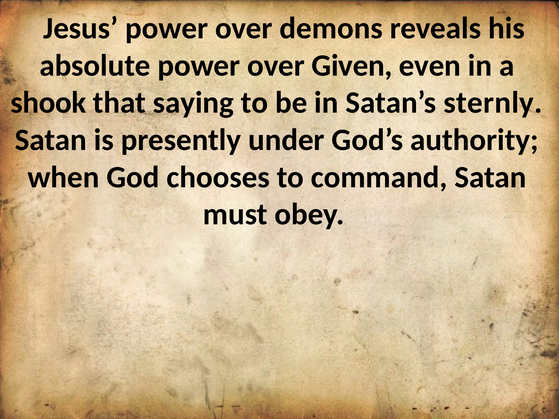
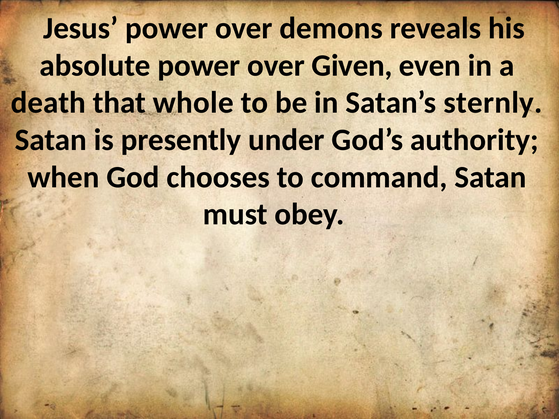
shook: shook -> death (48, 103)
saying: saying -> whole (193, 103)
